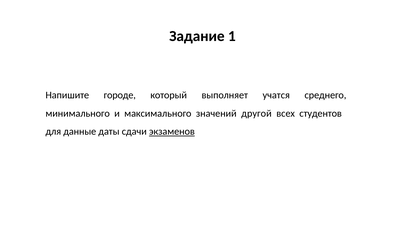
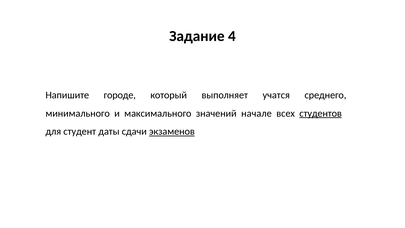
1: 1 -> 4 (232, 36)
другой: другой -> начале (256, 113)
студентов underline: none -> present (321, 113)
данные: данные -> студент (80, 132)
